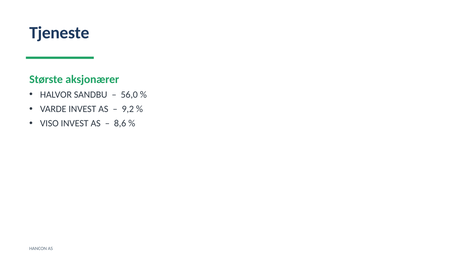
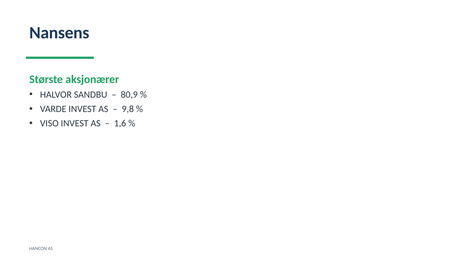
Tjeneste: Tjeneste -> Nansens (59, 33)
56,0: 56,0 -> 80,9 (129, 95)
9,2: 9,2 -> 9,8 (128, 109)
8,6: 8,6 -> 1,6 (120, 123)
